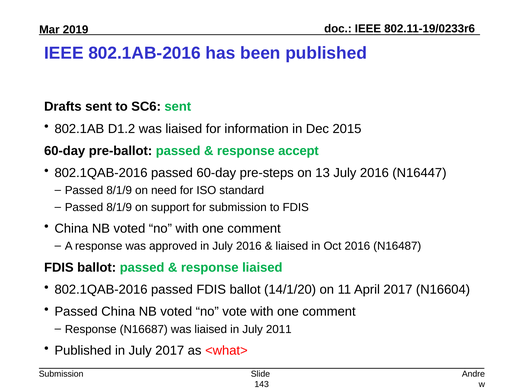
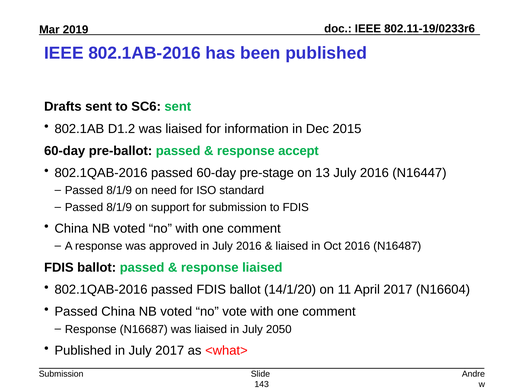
pre-steps: pre-steps -> pre-stage (267, 173)
2011: 2011 -> 2050 (279, 329)
